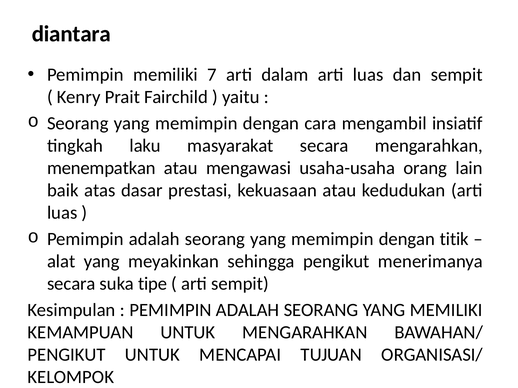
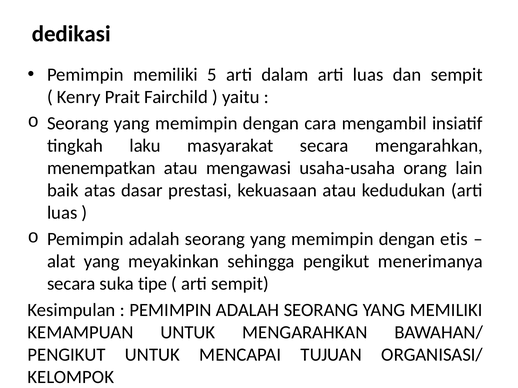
diantara: diantara -> dedikasi (71, 34)
7: 7 -> 5 (212, 75)
titik: titik -> etis (454, 239)
